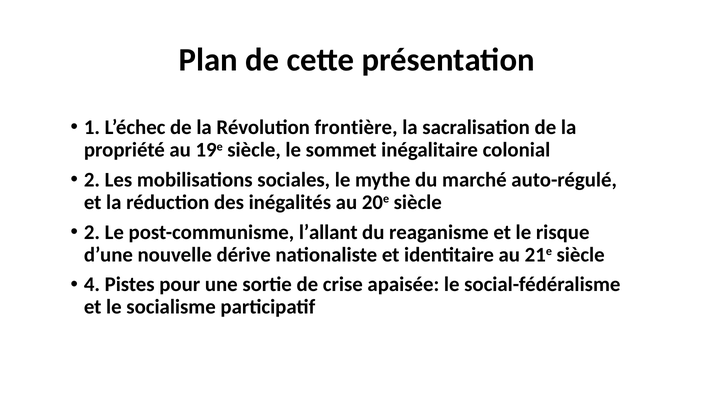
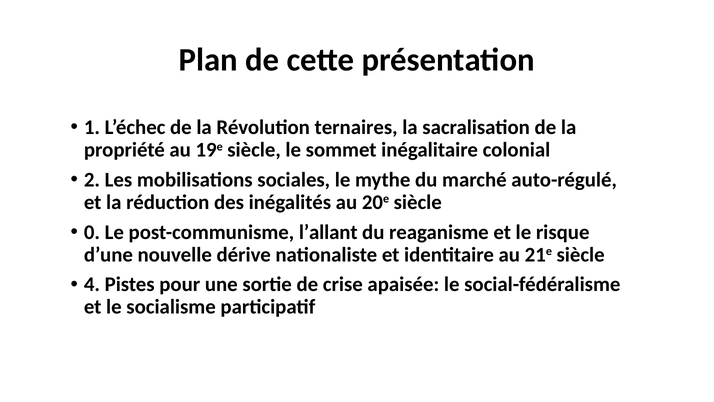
frontière: frontière -> ternaires (356, 127)
2: 2 -> 0 (92, 232)
